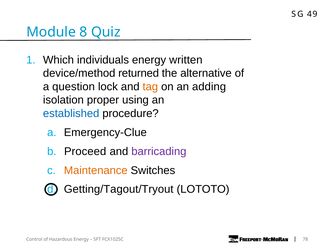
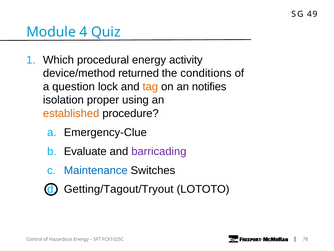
8: 8 -> 4 (83, 32)
individuals: individuals -> procedural (103, 60)
written: written -> activity (186, 60)
alternative: alternative -> conditions (206, 73)
adding: adding -> notifies (209, 86)
established colour: blue -> orange (71, 113)
Proceed: Proceed -> Evaluate (85, 151)
Maintenance colour: orange -> blue (96, 170)
